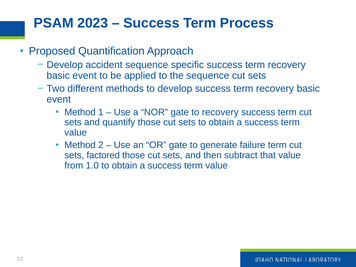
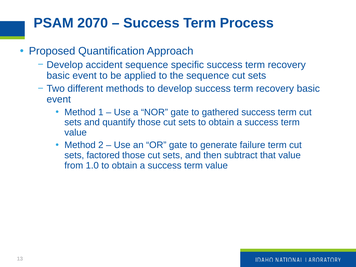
2023: 2023 -> 2070 (93, 23)
to recovery: recovery -> gathered (220, 112)
